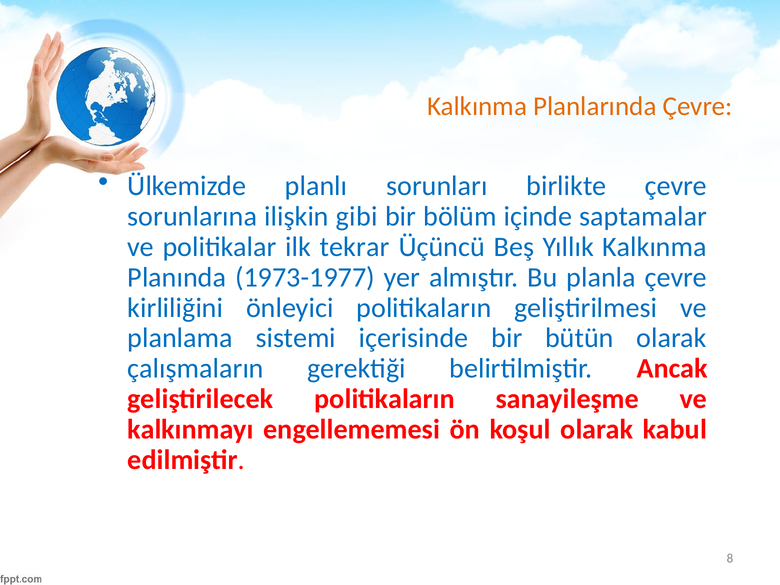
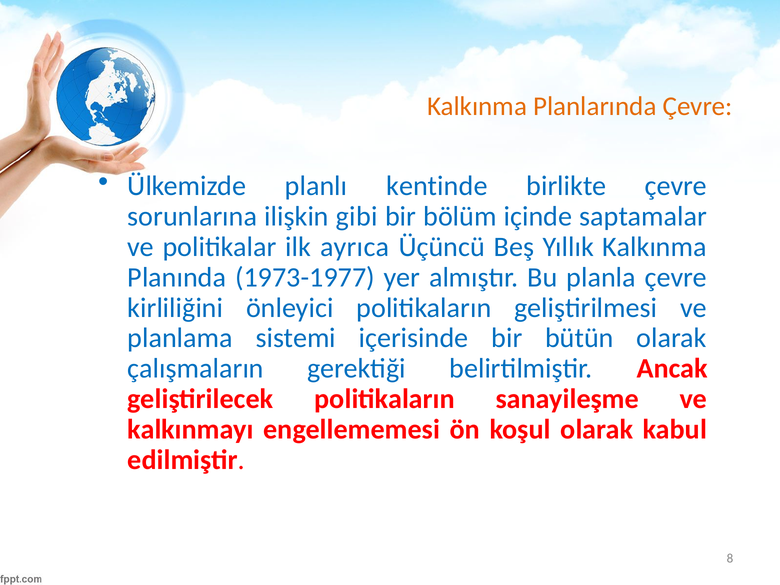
sorunları: sorunları -> kentinde (437, 186)
tekrar: tekrar -> ayrıca (355, 247)
